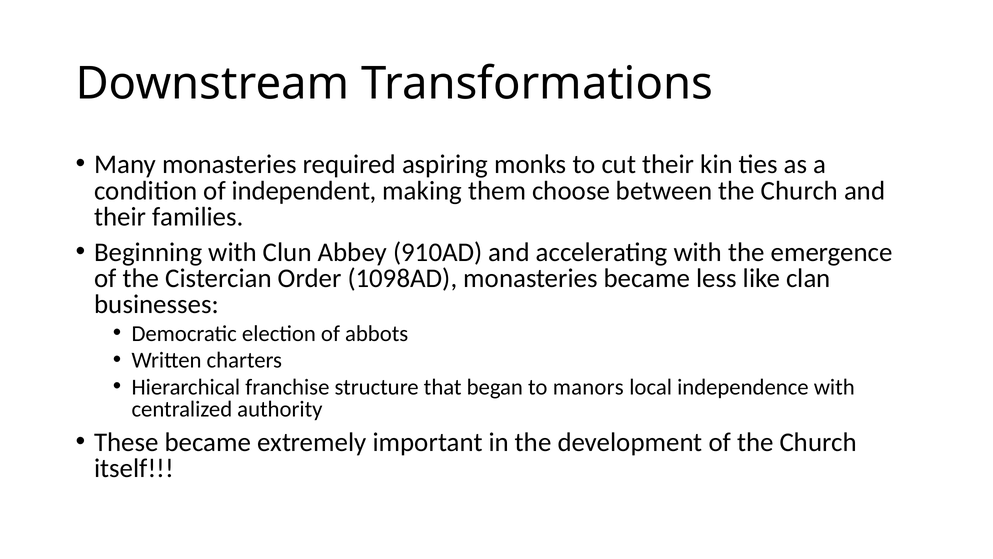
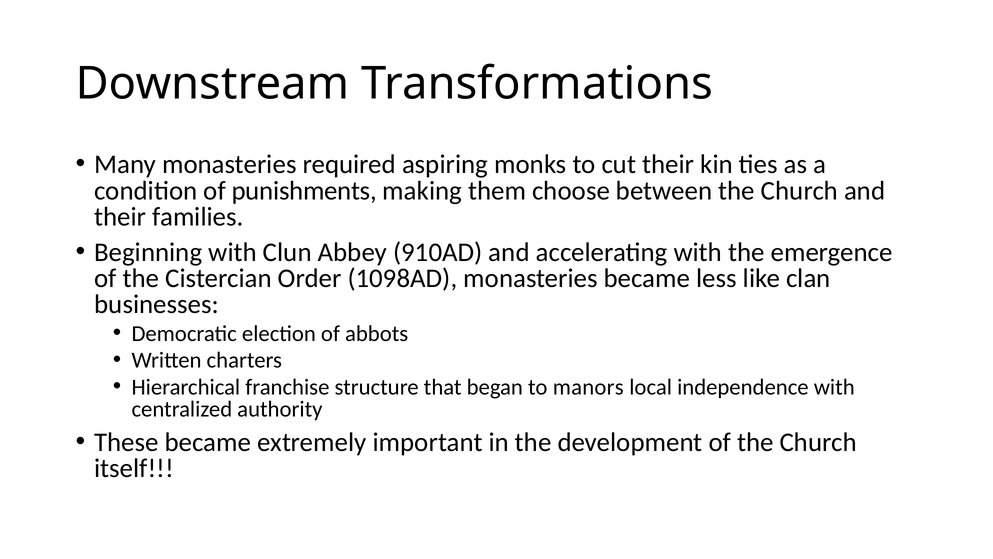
independent: independent -> punishments (304, 191)
